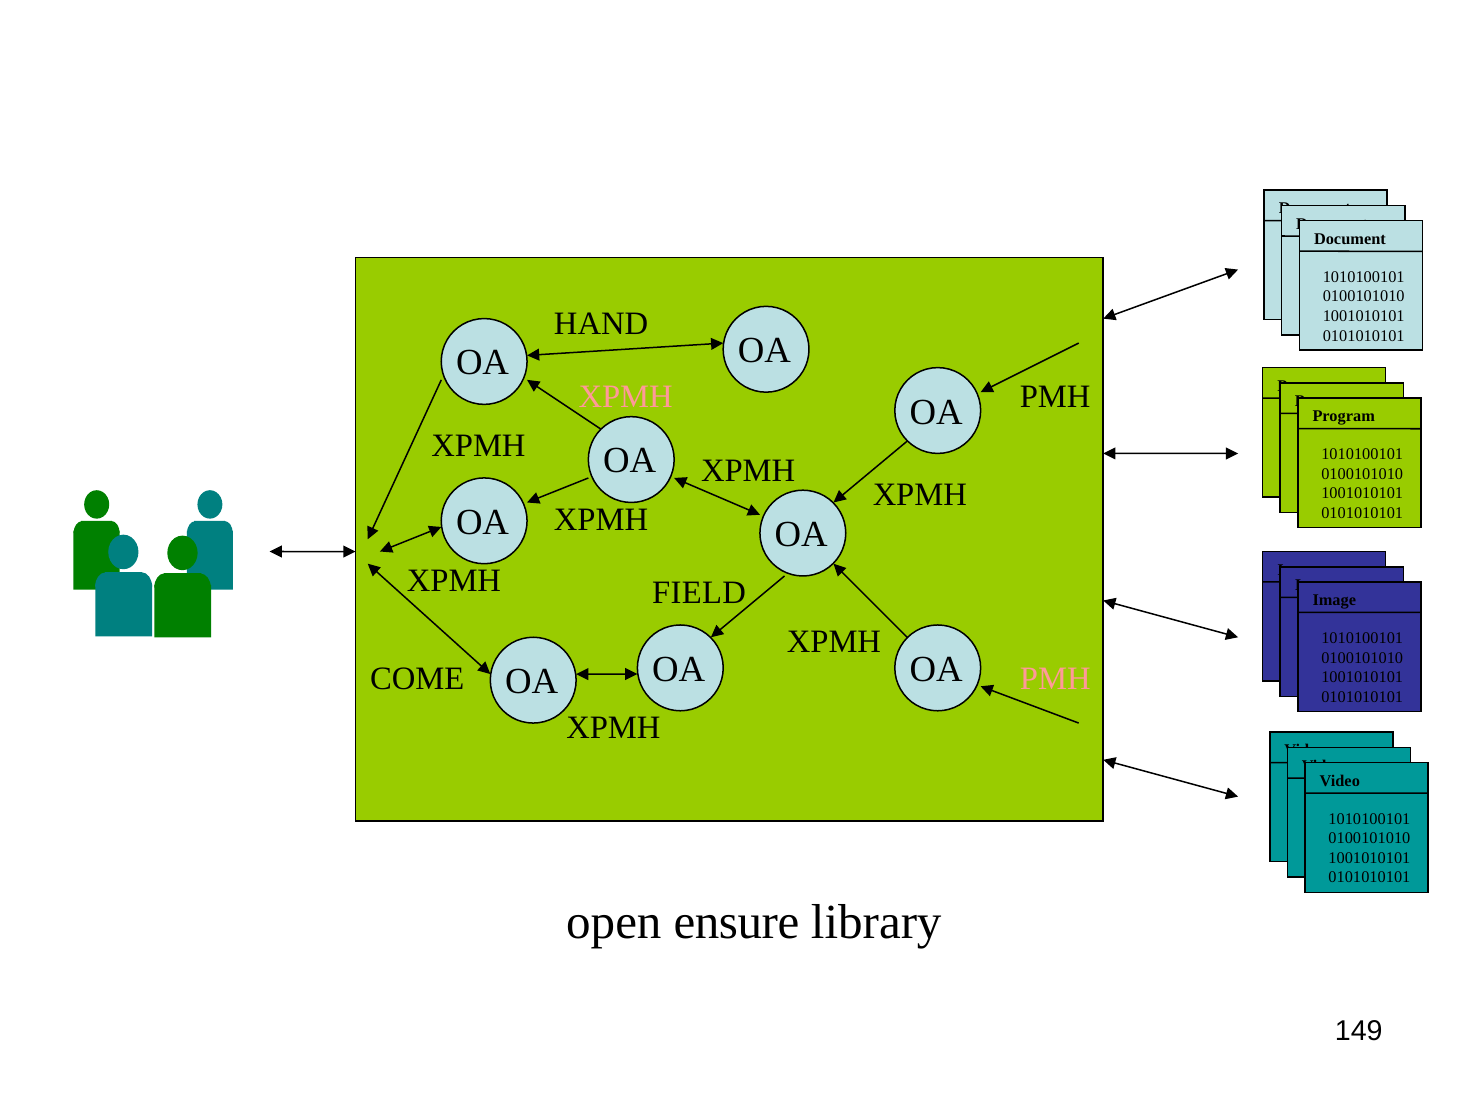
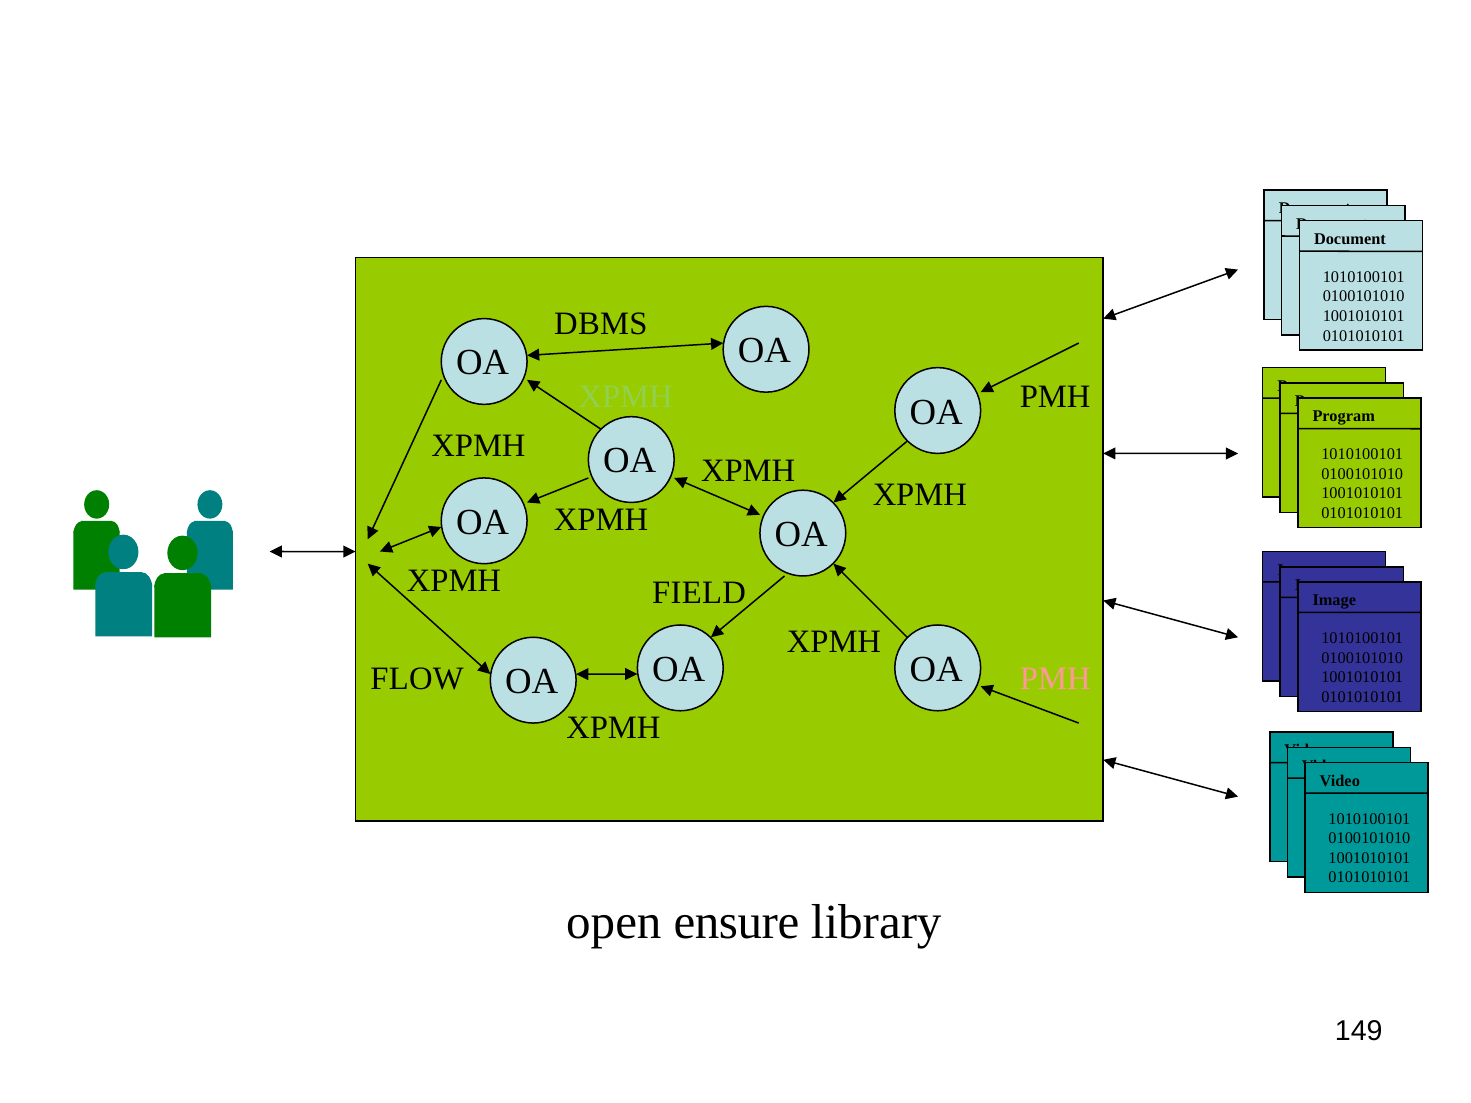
HAND: HAND -> DBMS (601, 323)
XPMH colour: pink -> light green (626, 397)
COME: COME -> FLOW (417, 679)
